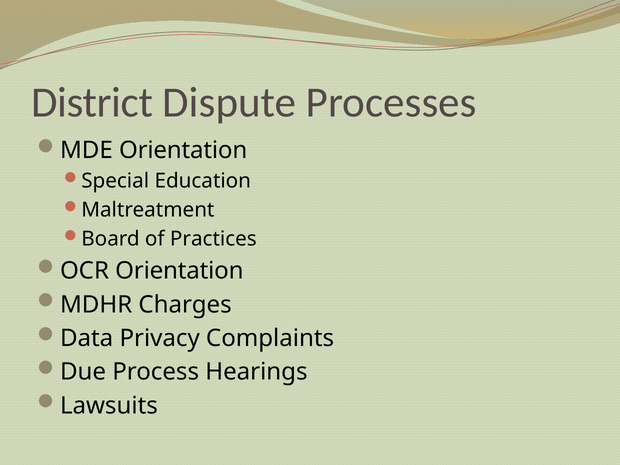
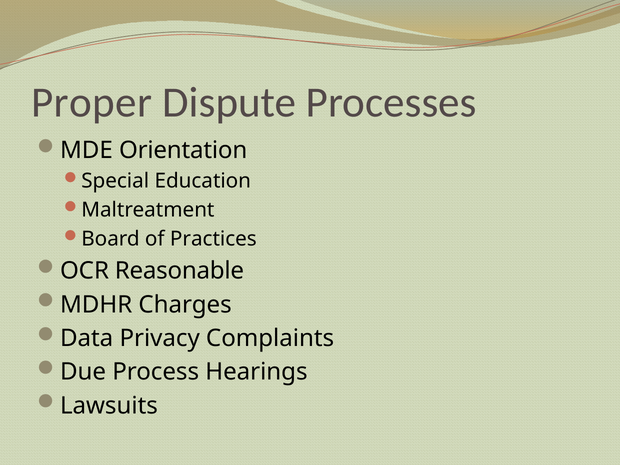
District: District -> Proper (92, 102)
OCR Orientation: Orientation -> Reasonable (179, 271)
